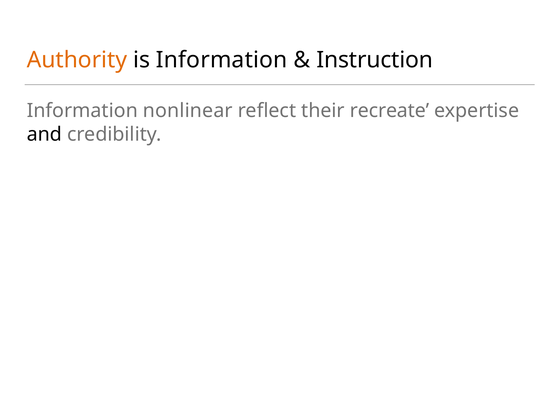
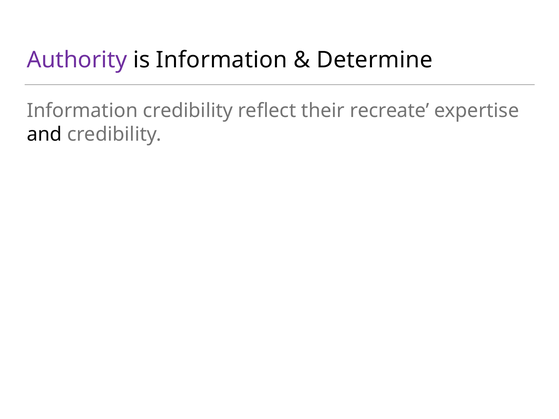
Authority colour: orange -> purple (77, 60)
Instruction: Instruction -> Determine (375, 60)
Information nonlinear: nonlinear -> credibility (188, 111)
